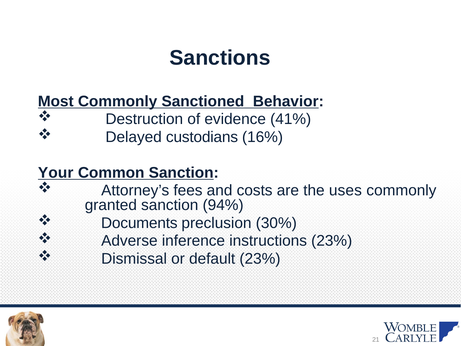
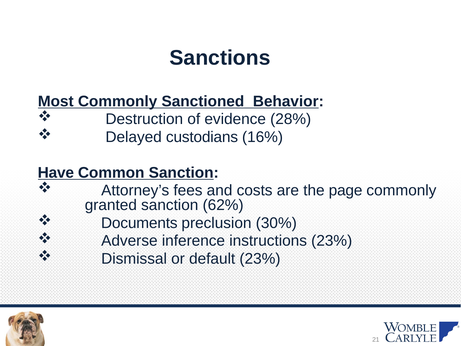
41%: 41% -> 28% (291, 119)
Your: Your -> Have (56, 173)
uses: uses -> page (346, 190)
94%: 94% -> 62% (223, 205)
